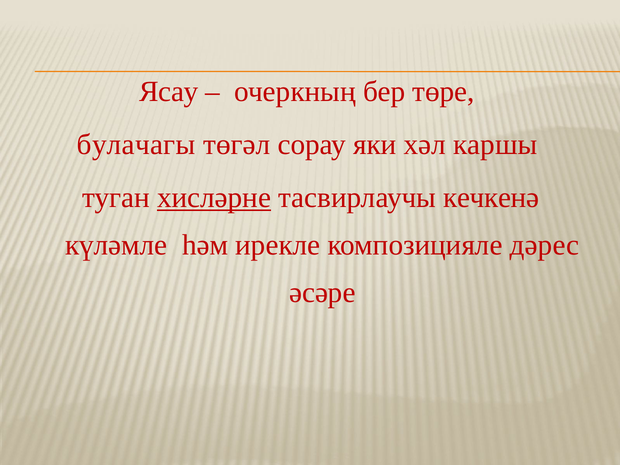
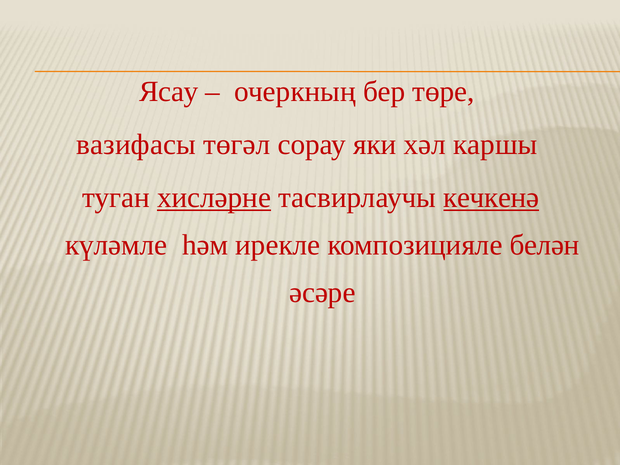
булачагы: булачагы -> вазифасы (136, 145)
кечкенә underline: none -> present (491, 198)
дәрес: дәрес -> белән (545, 245)
